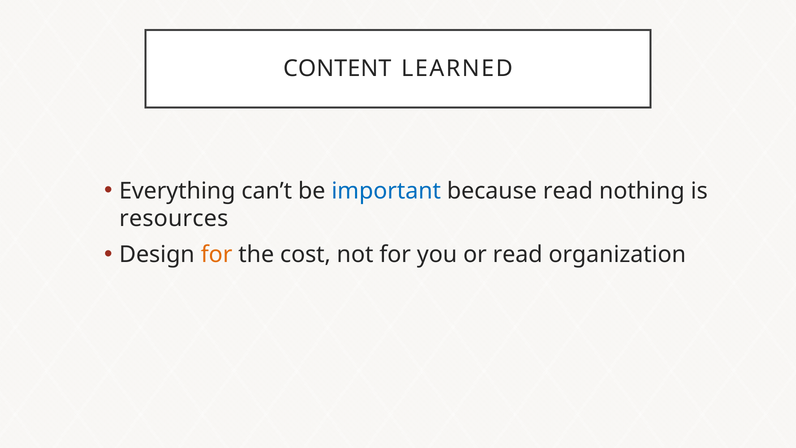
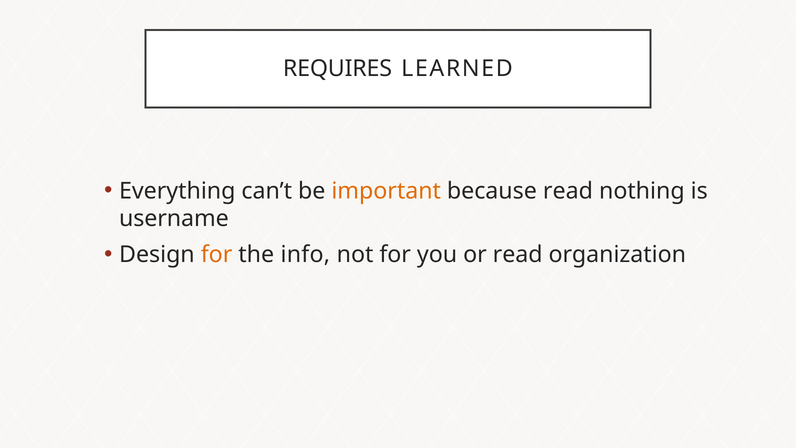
CONTENT: CONTENT -> REQUIRES (337, 69)
important colour: blue -> orange (386, 191)
resources: resources -> username (174, 219)
cost: cost -> info (305, 255)
